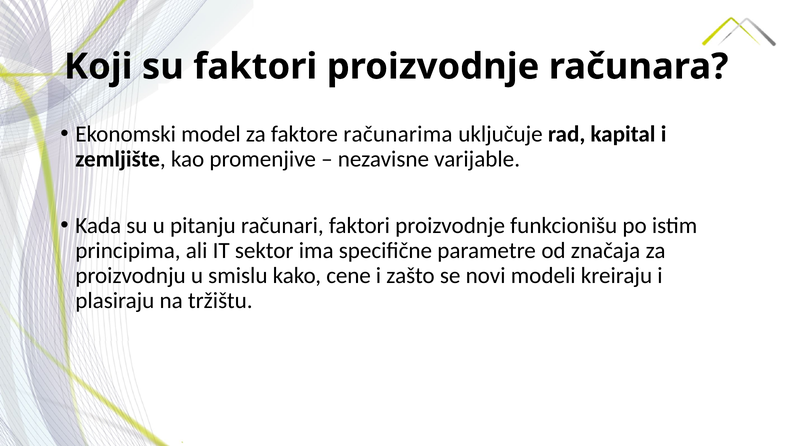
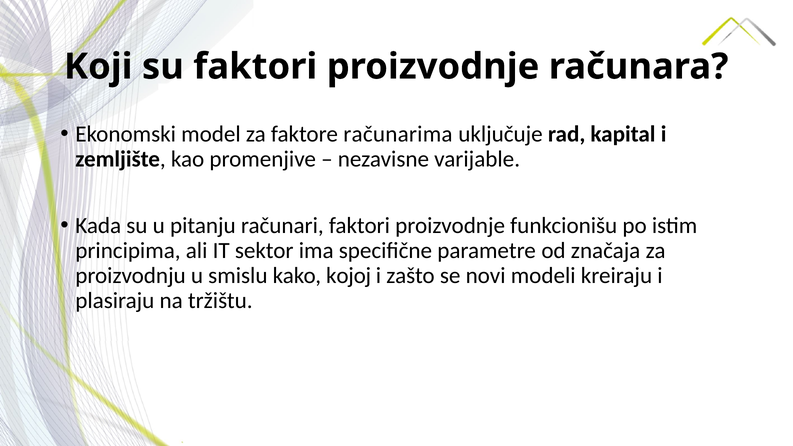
cene: cene -> kojoj (349, 276)
